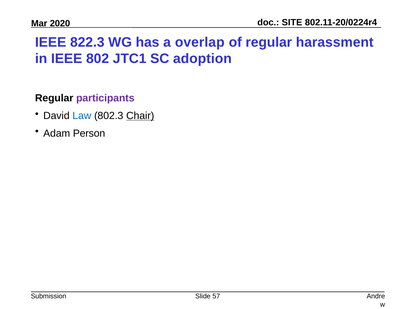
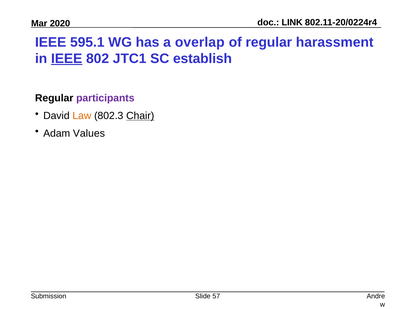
SITE: SITE -> LINK (292, 23)
822.3: 822.3 -> 595.1 (87, 42)
IEEE underline: none -> present (67, 59)
adoption: adoption -> establish (202, 59)
Law colour: blue -> orange (82, 116)
Person: Person -> Values (89, 133)
